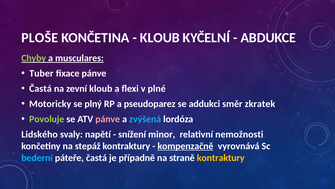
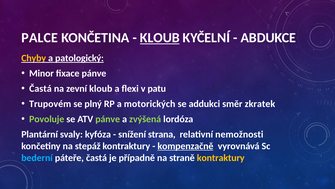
PLOŠE: PLOŠE -> PALCE (40, 38)
KLOUB underline: none -> present (160, 38)
Chyby colour: light green -> yellow (34, 58)
musculares: musculares -> patologický (79, 58)
Tuber: Tuber -> Minor (41, 73)
plné: plné -> patu (157, 88)
Motoricky: Motoricky -> Trupovém (50, 104)
pseudoparez: pseudoparez -> motorických (150, 104)
pánve colour: pink -> light green (108, 119)
zvýšená colour: light blue -> light green (145, 119)
Lidského: Lidského -> Plantární (40, 134)
napětí: napětí -> kyfóza (98, 134)
minor: minor -> strana (162, 134)
